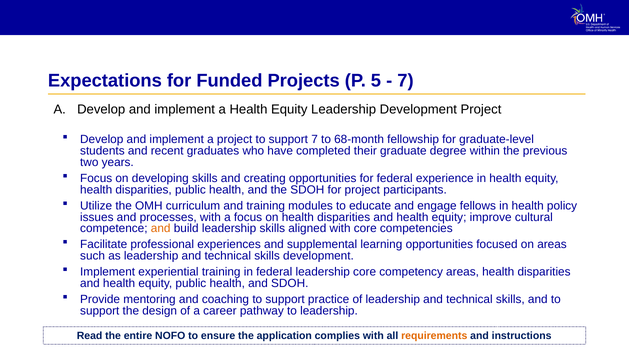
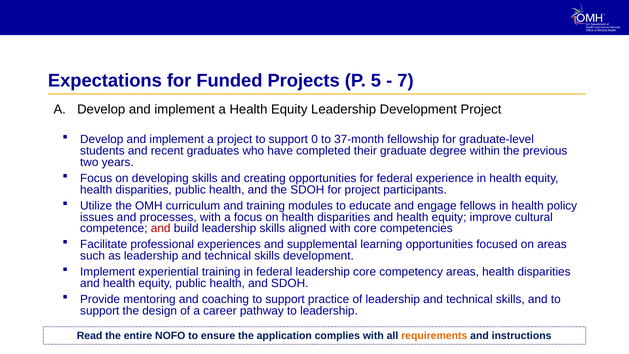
support 7: 7 -> 0 (315, 139)
68-month: 68-month -> 37-month (359, 139)
and colour: orange -> red (161, 228)
